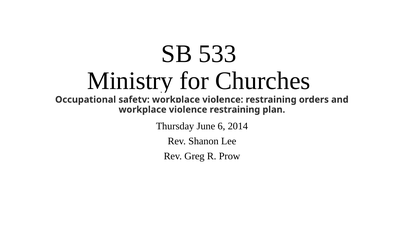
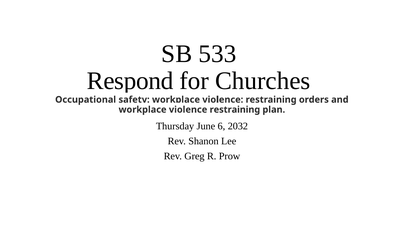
Ministry: Ministry -> Respond (130, 81)
2014: 2014 -> 2032 (238, 126)
